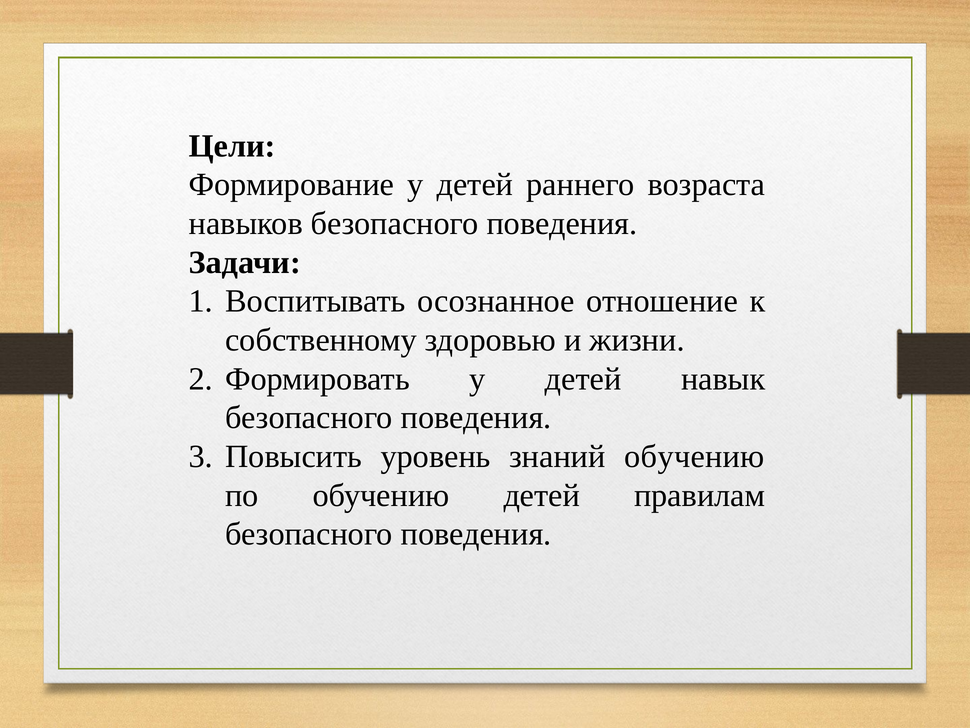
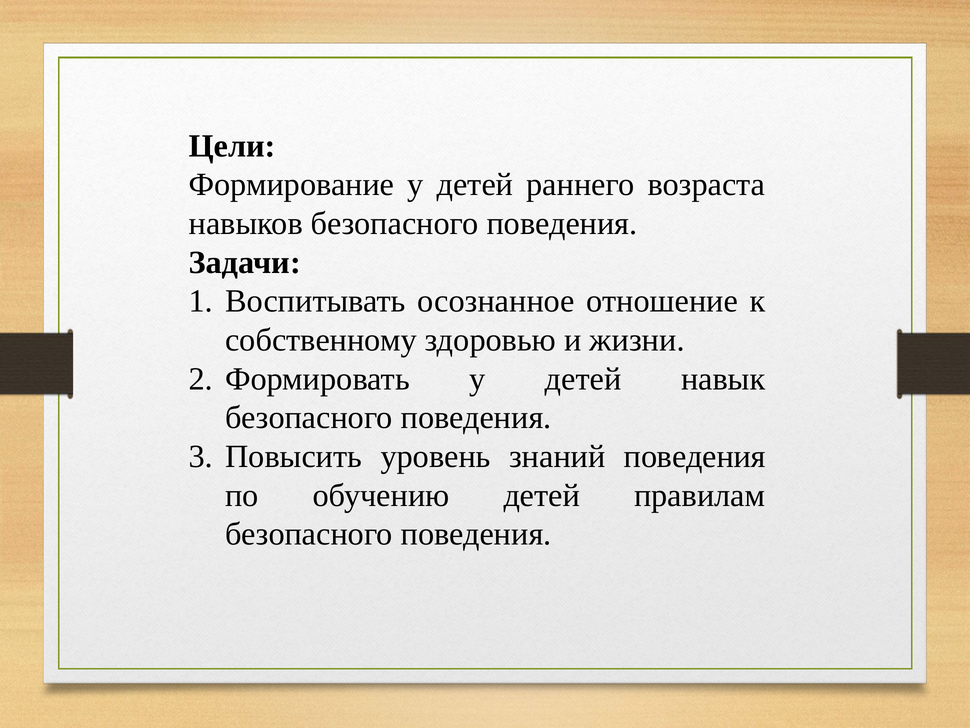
знаний обучению: обучению -> поведения (695, 456)
